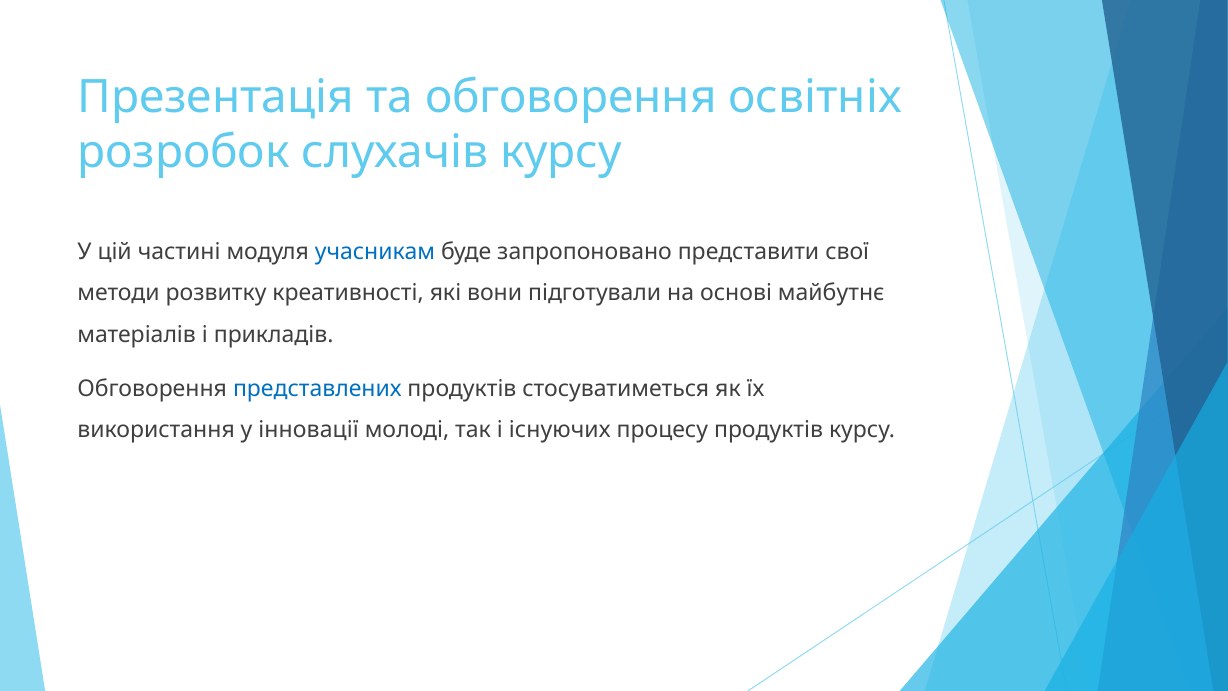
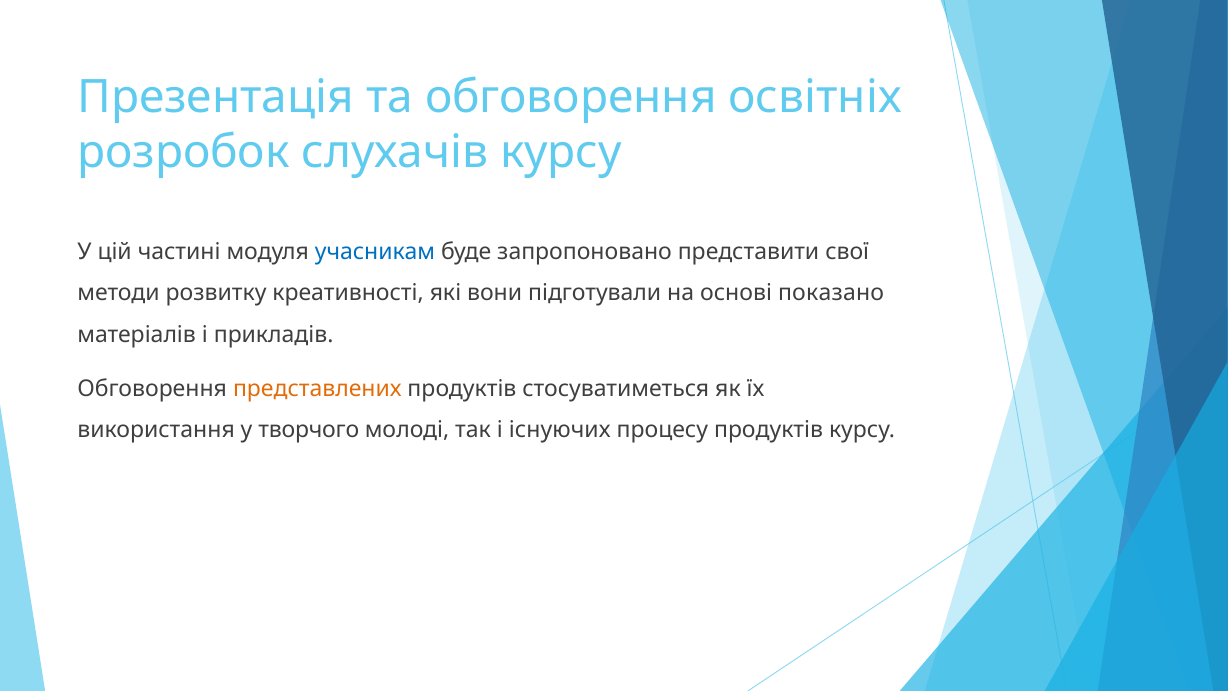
майбутнє: майбутнє -> показано (831, 293)
представлених colour: blue -> orange (317, 389)
інновації: інновації -> творчого (309, 430)
